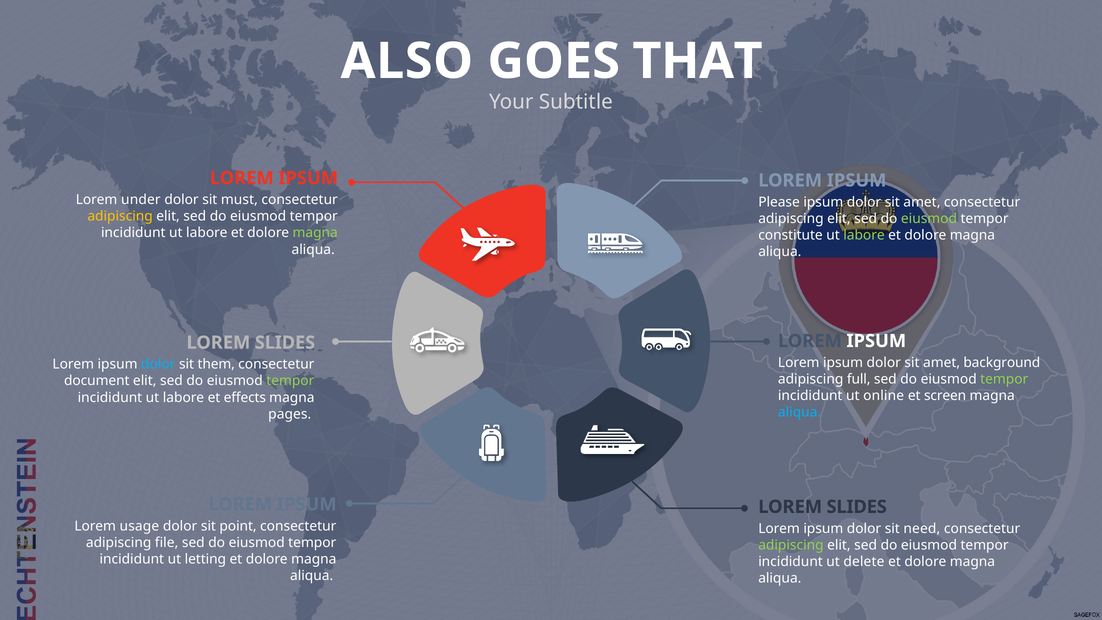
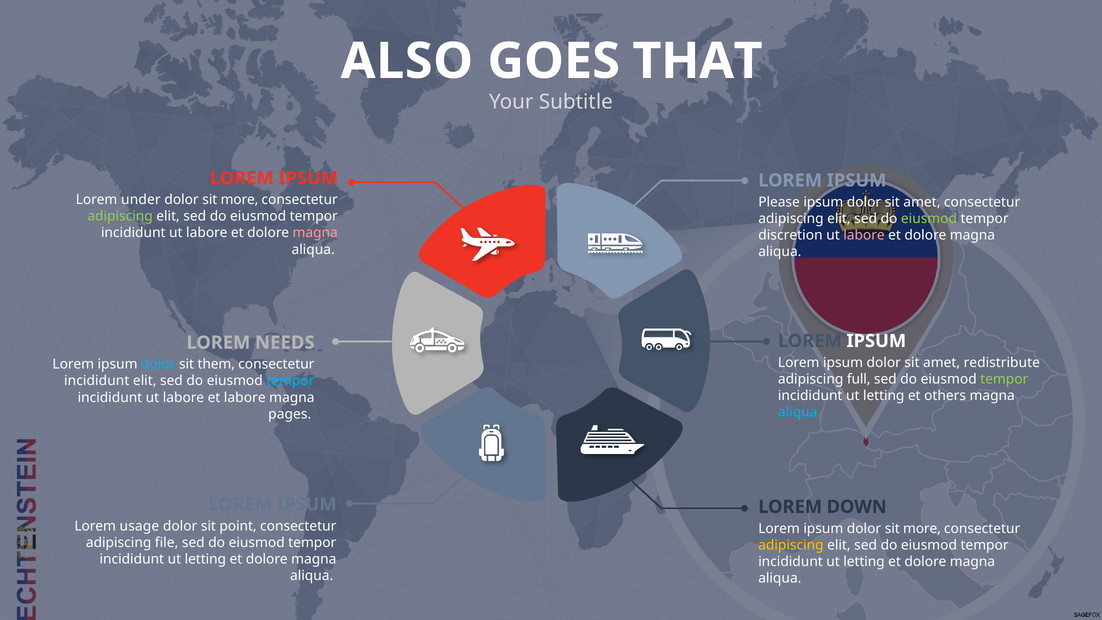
must: must -> more (240, 200)
adipiscing colour: yellow -> light green (120, 216)
magna colour: light green -> pink (315, 233)
constitute: constitute -> discretion (790, 235)
labore colour: light green -> pink (864, 235)
SLIDES: SLIDES -> NEEDS (285, 343)
background: background -> redistribute (1002, 363)
document: document -> incididunt (97, 381)
tempor colour: light green -> light blue (290, 381)
online: online -> letting (884, 396)
screen: screen -> others (945, 396)
et effects: effects -> labore (245, 397)
SLIDES: SLIDES -> DOWN (857, 507)
ipsum dolor sit need: need -> more (922, 528)
adipiscing colour: light green -> yellow (791, 545)
delete: delete -> letting (864, 562)
